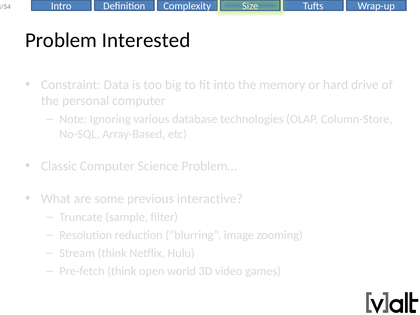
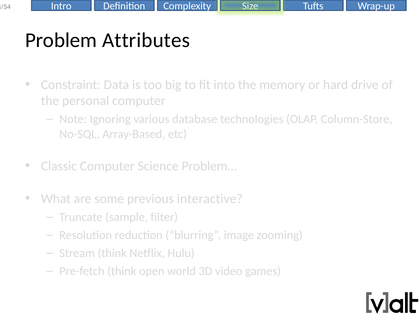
Interested: Interested -> Attributes (146, 40)
